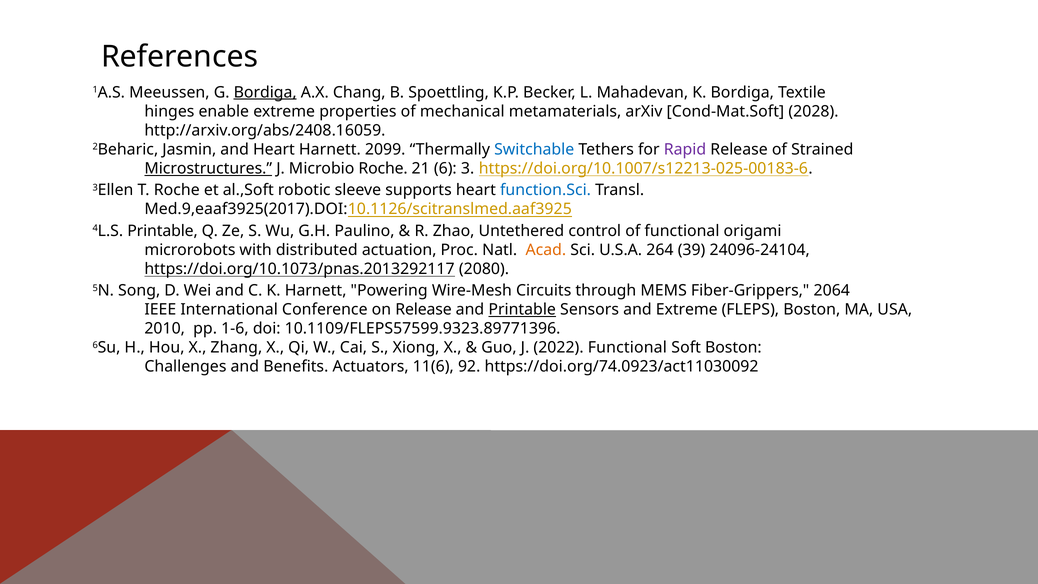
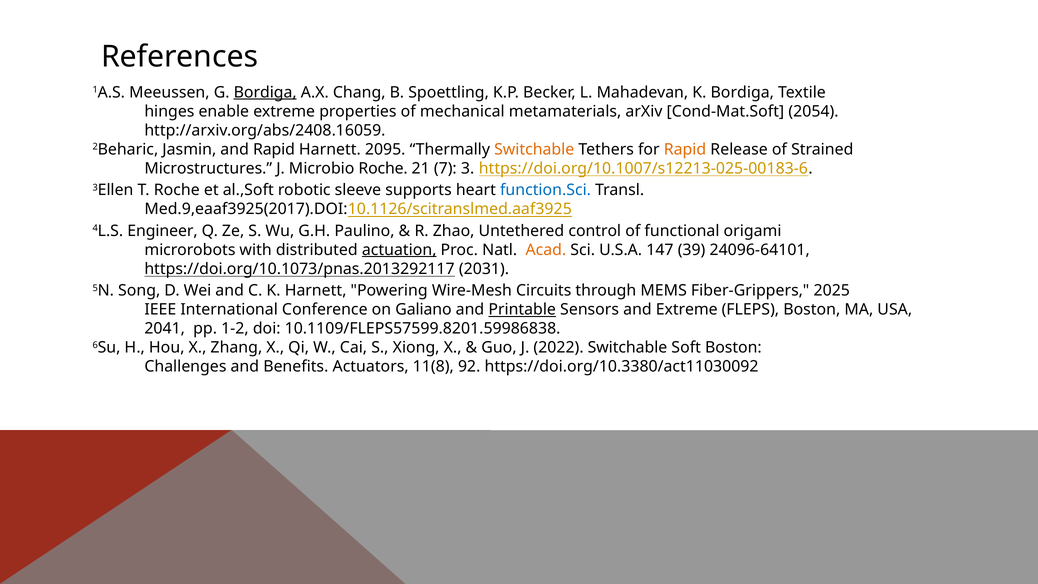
2028: 2028 -> 2054 (814, 111)
and Heart: Heart -> Rapid (274, 149)
2099: 2099 -> 2095 (385, 149)
Switchable colour: blue -> orange (534, 149)
Rapid colour: purple -> orange (685, 149)
Microstructures underline: present -> none (208, 169)
6: 6 -> 7 (445, 169)
4L.S Printable: Printable -> Engineer (162, 231)
actuation underline: none -> present (399, 250)
264: 264 -> 147 (660, 250)
24096-24104: 24096-24104 -> 24096-64101 (760, 250)
2080: 2080 -> 2031 (484, 269)
2064: 2064 -> 2025 (832, 291)
on Release: Release -> Galiano (423, 310)
2010: 2010 -> 2041 (165, 329)
1-6: 1-6 -> 1-2 (235, 329)
10.1109/FLEPS57599.9323.89771396: 10.1109/FLEPS57599.9323.89771396 -> 10.1109/FLEPS57599.8201.59986838 (423, 329)
2022 Functional: Functional -> Switchable (627, 348)
11(6: 11(6 -> 11(8 (433, 367)
https://doi.org/74.0923/act11030092: https://doi.org/74.0923/act11030092 -> https://doi.org/10.3380/act11030092 (622, 367)
